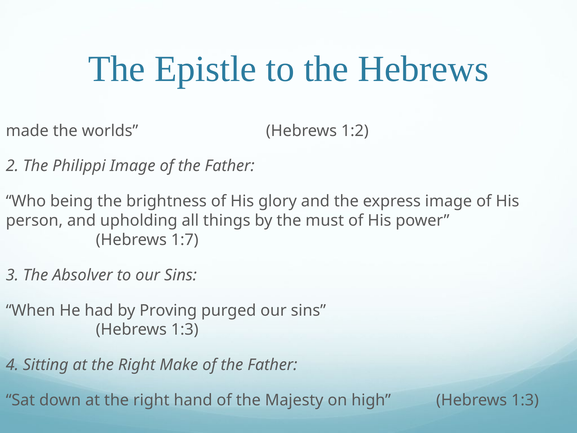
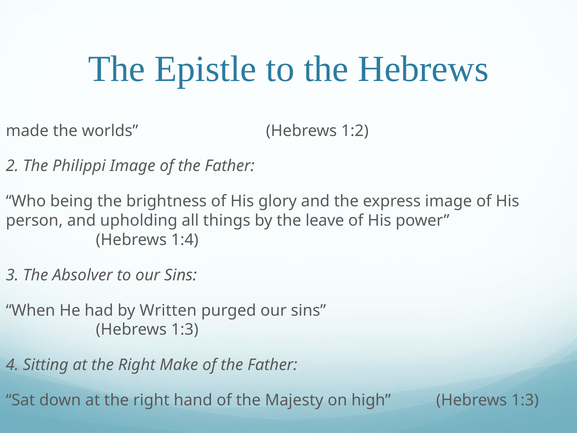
must: must -> leave (325, 220)
1:7: 1:7 -> 1:4 (185, 240)
Proving: Proving -> Written (168, 310)
